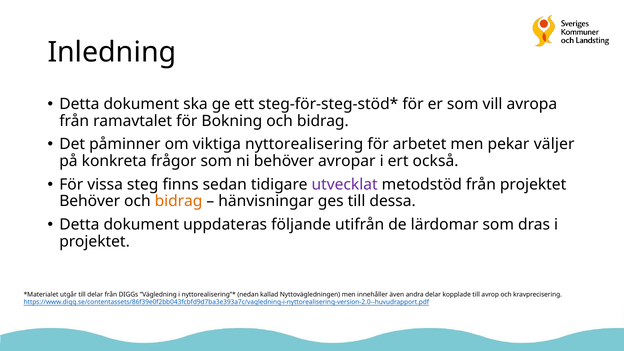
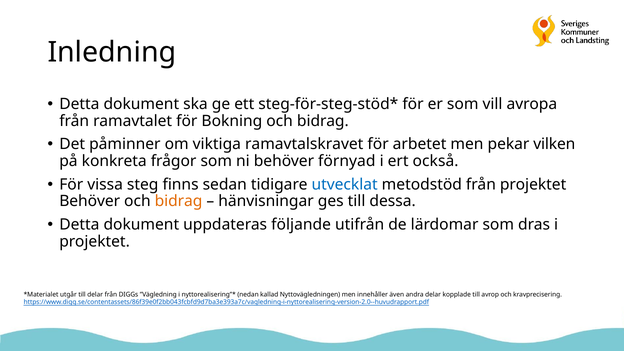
nyttorealisering: nyttorealisering -> ramavtalskravet (304, 144)
väljer: väljer -> vilken (554, 144)
avropar: avropar -> förnyad (347, 161)
utvecklat colour: purple -> blue (345, 184)
